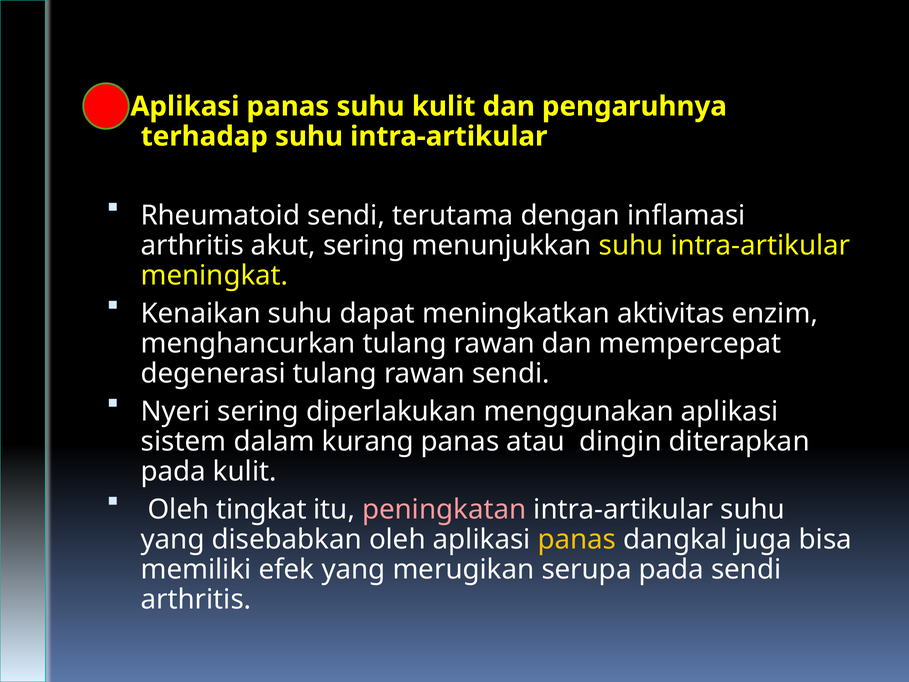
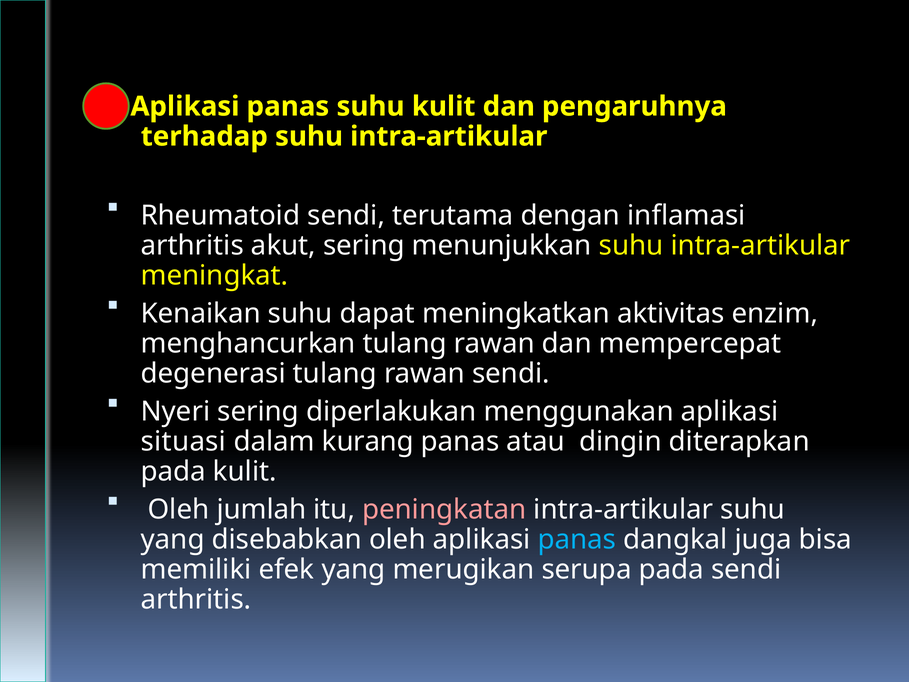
sistem: sistem -> situasi (183, 441)
tingkat: tingkat -> jumlah (261, 509)
panas colour: yellow -> light blue (577, 539)
